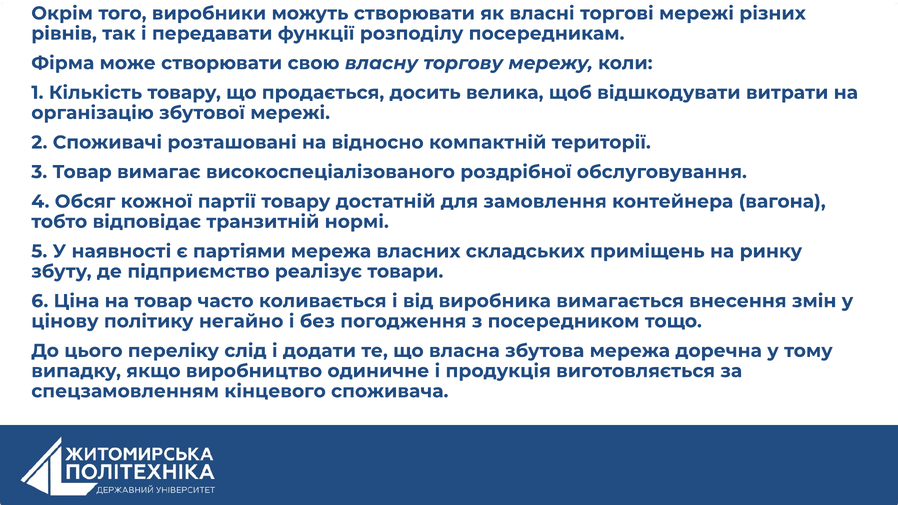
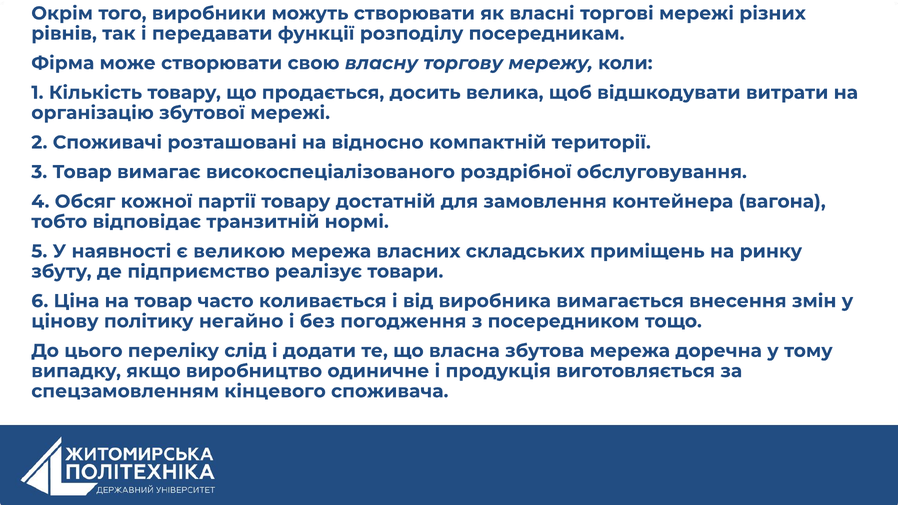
партіями: партіями -> великою (239, 251)
